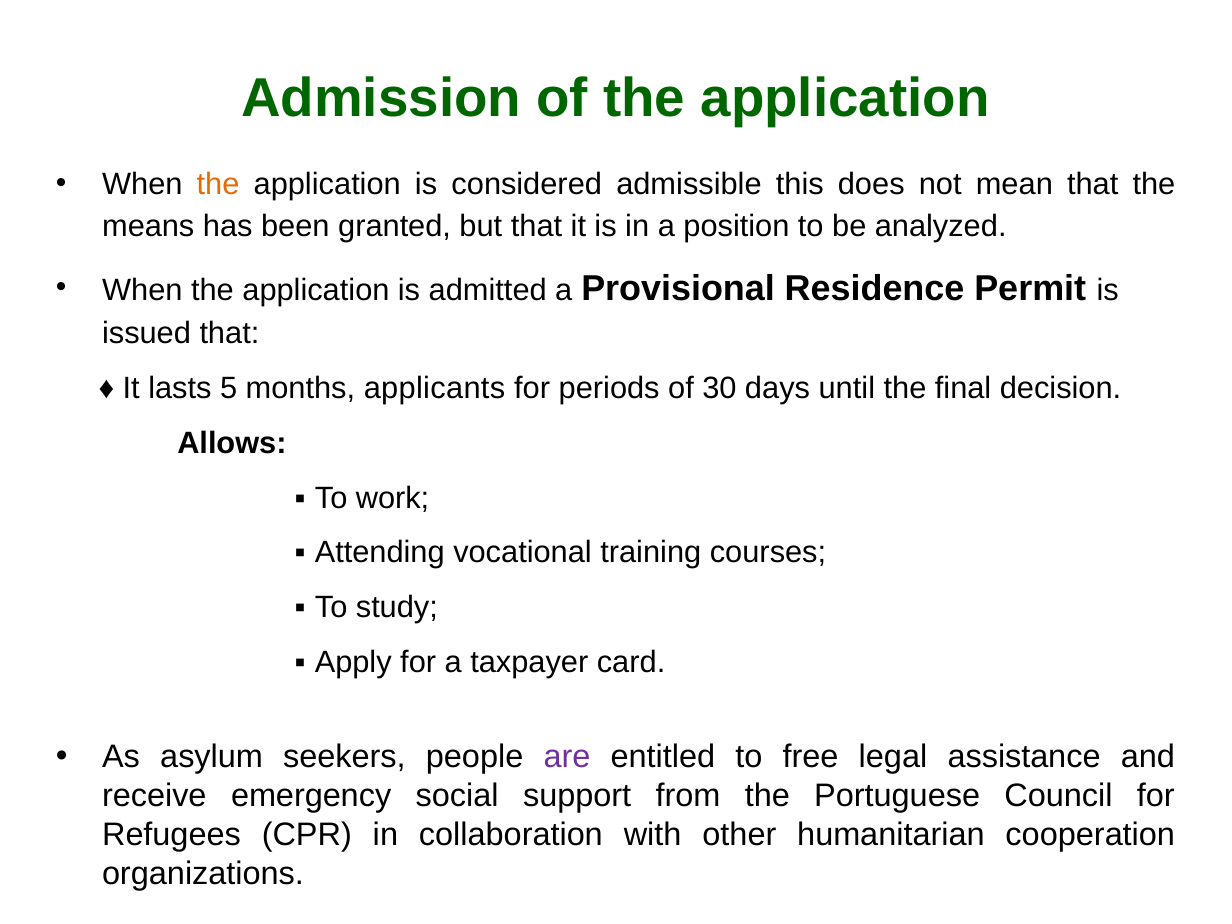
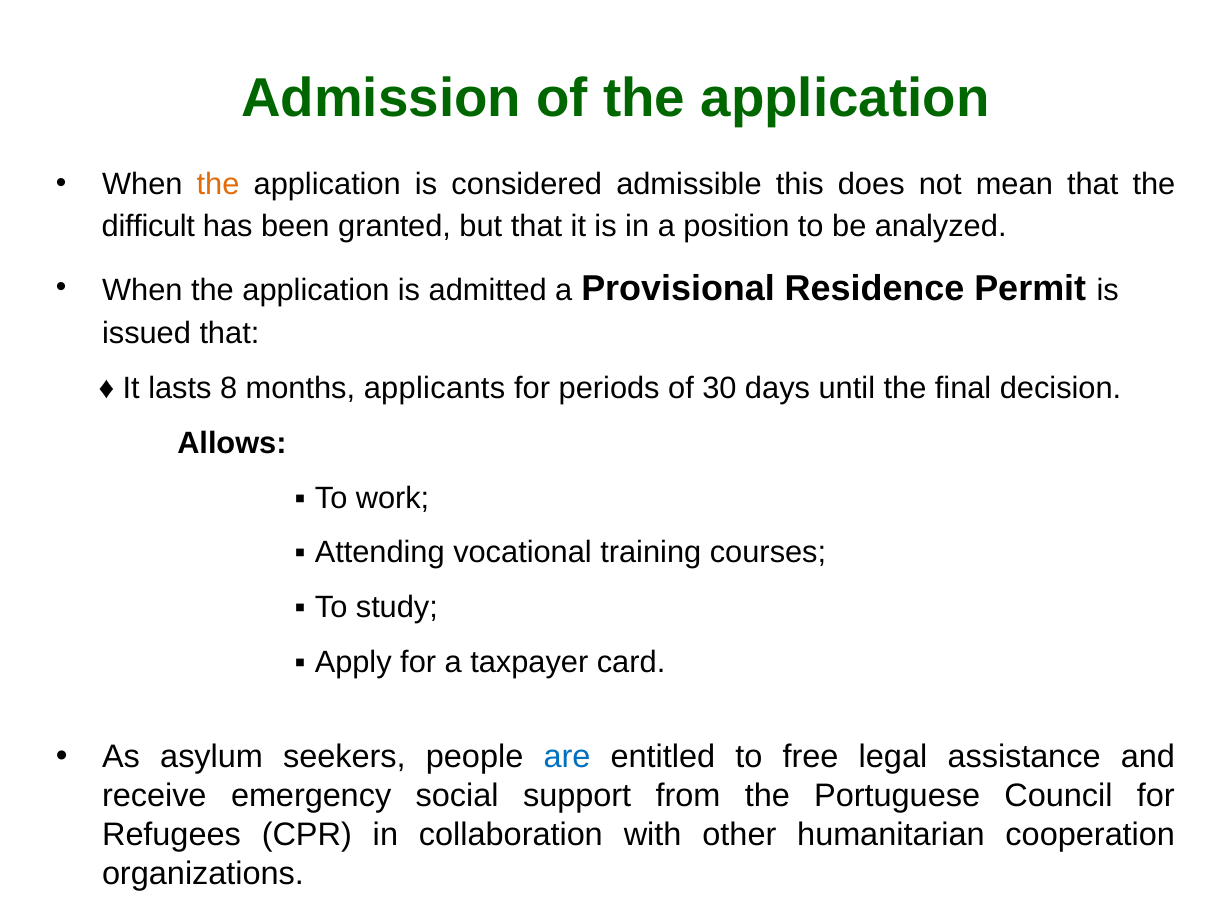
means: means -> difficult (148, 226)
5: 5 -> 8 (229, 388)
are colour: purple -> blue (567, 757)
